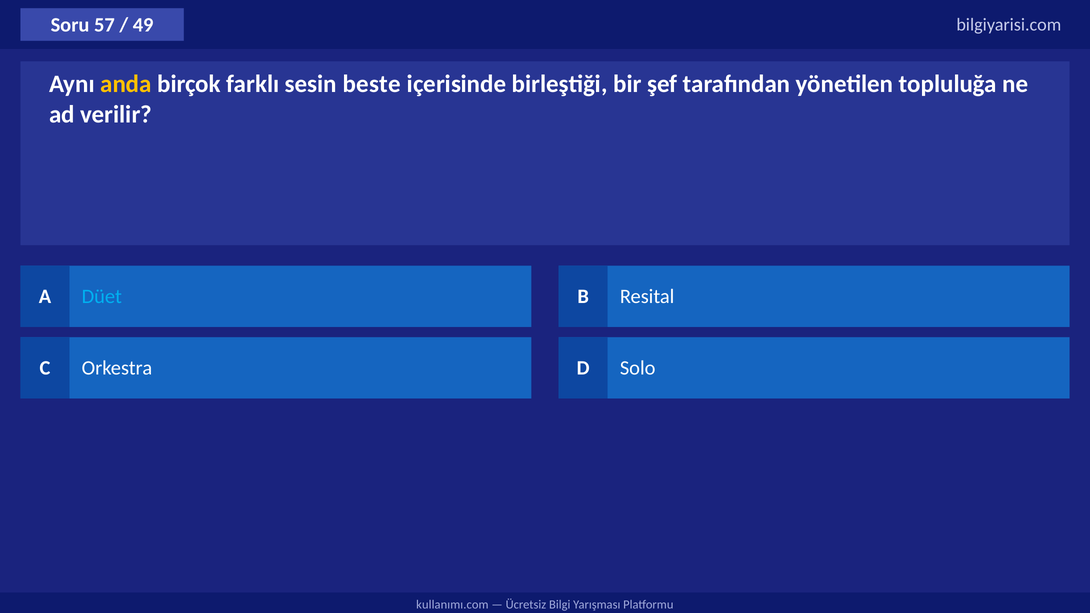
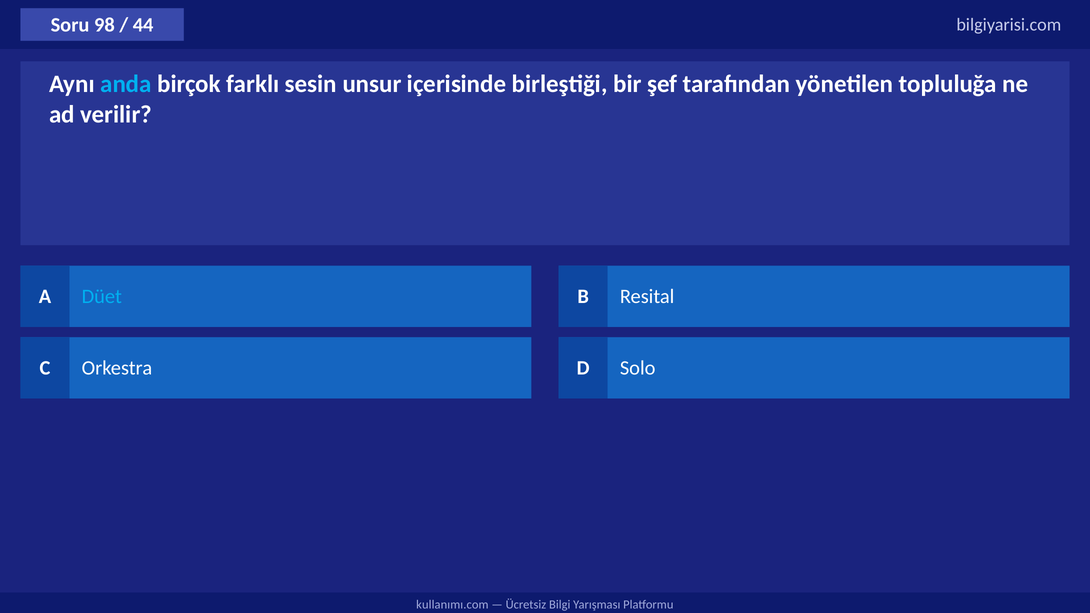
57: 57 -> 98 (104, 25)
49: 49 -> 44 (143, 25)
anda colour: yellow -> light blue (126, 84)
beste: beste -> unsur (372, 84)
